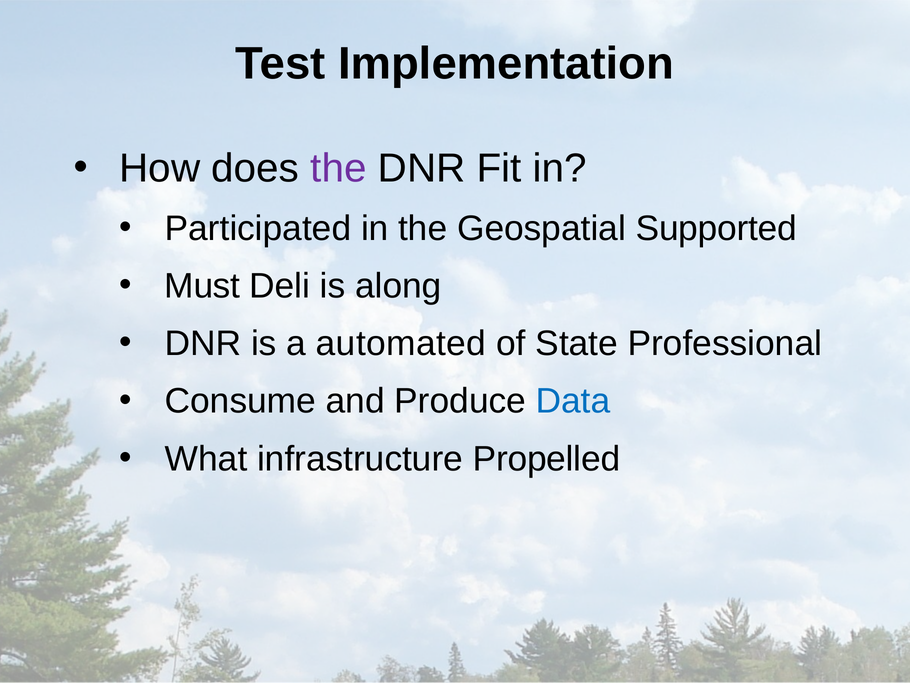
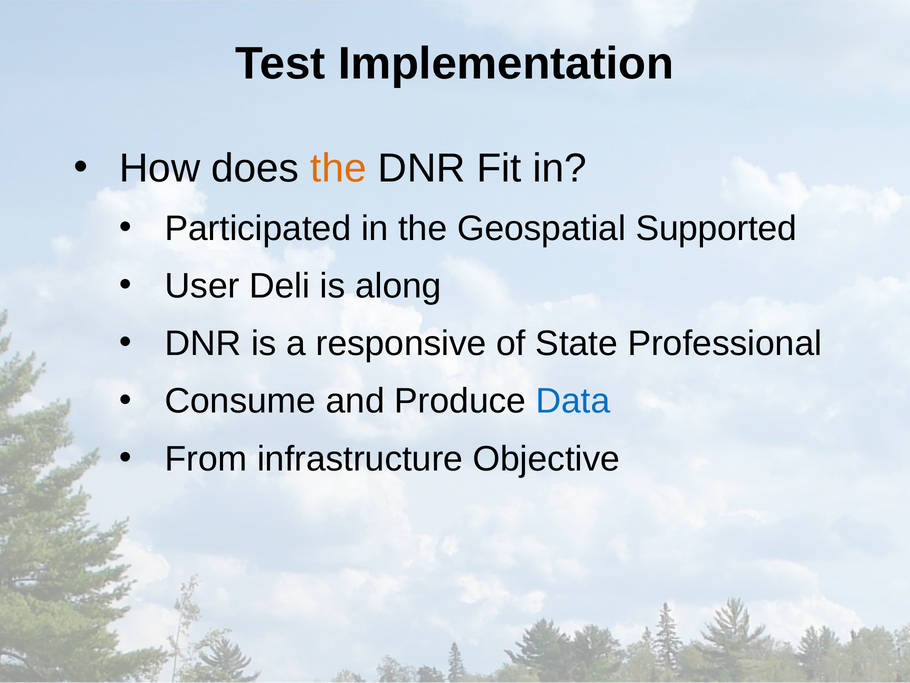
the colour: purple -> orange (339, 168)
Must: Must -> User (202, 286)
automated: automated -> responsive (401, 343)
What: What -> From (206, 459)
Propelled: Propelled -> Objective (546, 459)
